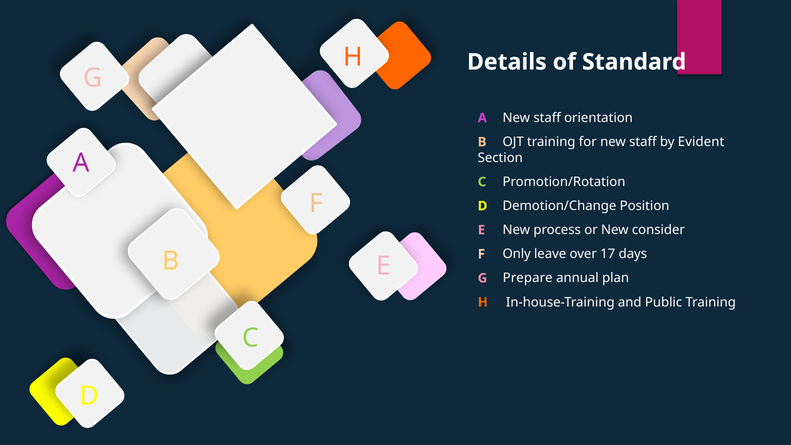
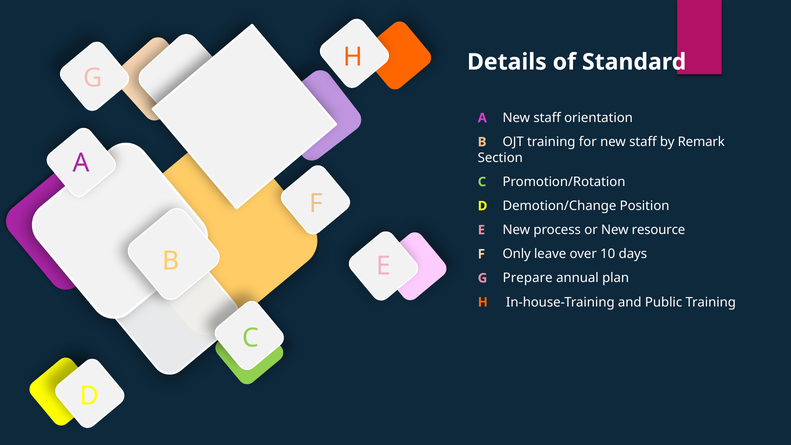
Evident: Evident -> Remark (701, 142)
consider: consider -> resource (658, 230)
17: 17 -> 10 (608, 254)
